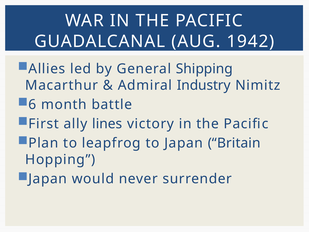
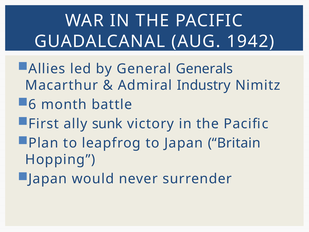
Shipping: Shipping -> Generals (204, 69)
lines: lines -> sunk (107, 124)
